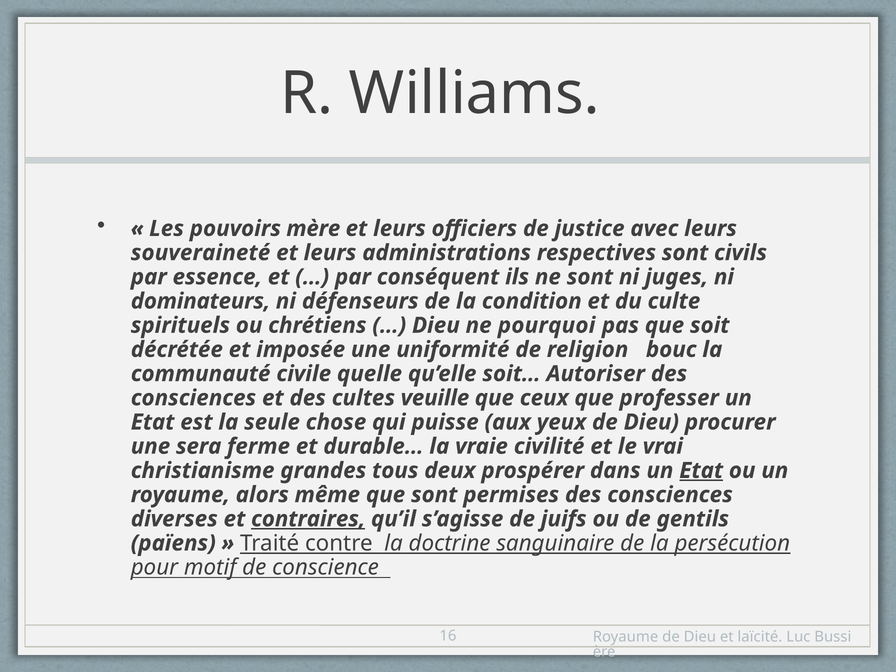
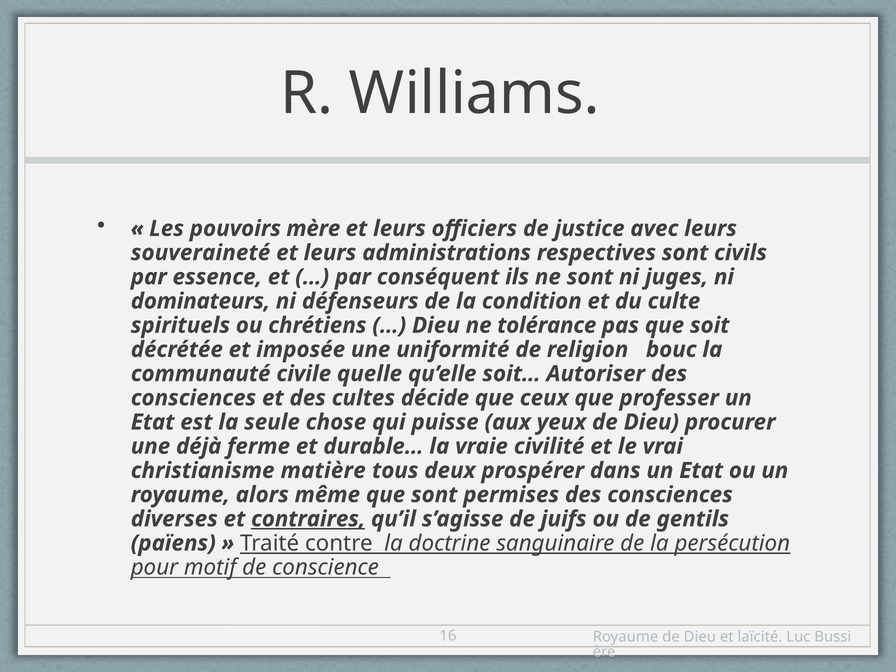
pourquoi: pourquoi -> tolérance (547, 325)
veuille: veuille -> décide (435, 398)
sera: sera -> déjà (199, 446)
grandes: grandes -> matière (323, 471)
Etat underline: present -> none (701, 471)
